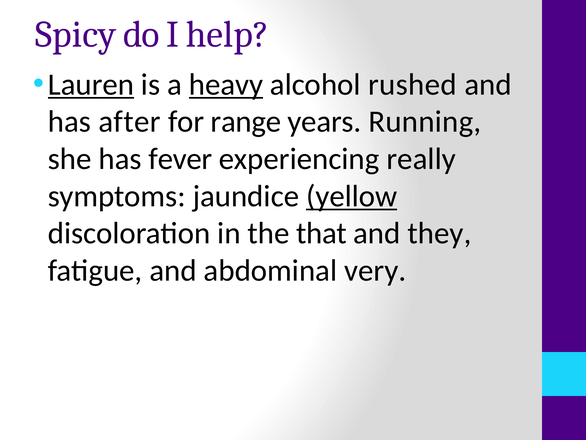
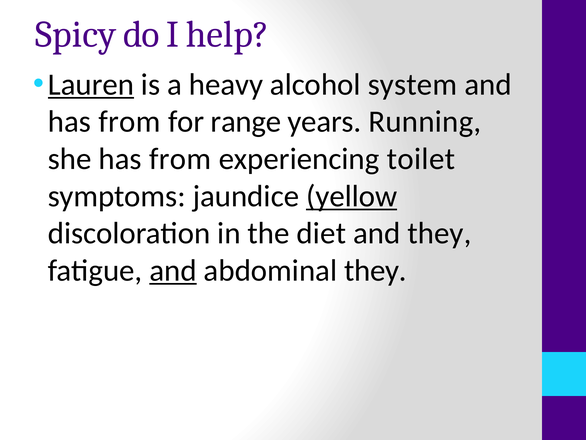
heavy underline: present -> none (226, 84)
rushed: rushed -> system (412, 84)
after: after -> from (129, 122)
she has fever: fever -> from (180, 159)
really: really -> toilet (421, 159)
that: that -> diet (321, 233)
and underline: none -> present (173, 270)
abdominal very: very -> they (375, 270)
